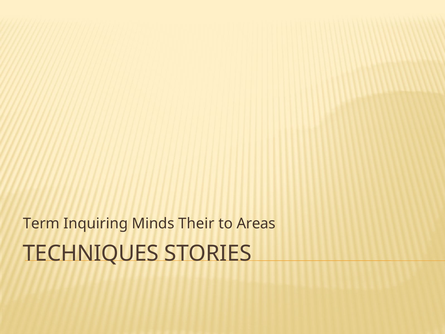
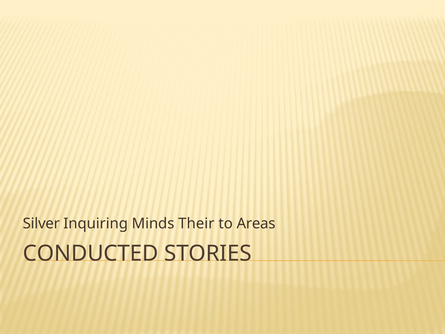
Term: Term -> Silver (41, 224)
TECHNIQUES: TECHNIQUES -> CONDUCTED (91, 253)
